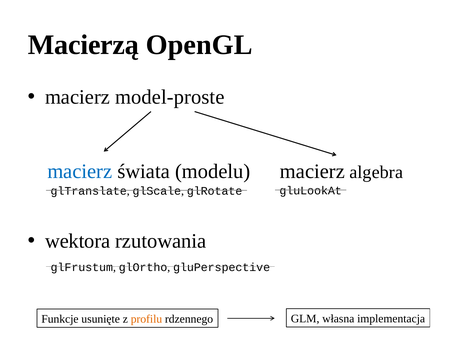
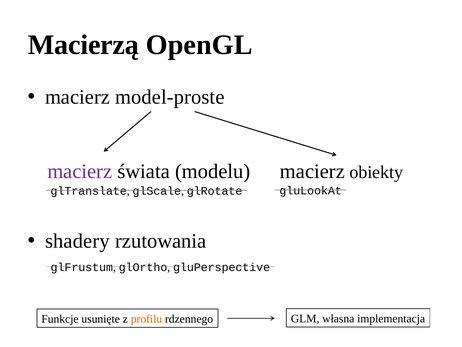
macierz colour: blue -> purple (80, 171)
algebra: algebra -> obiekty (376, 172)
wektora: wektora -> shadery (77, 241)
